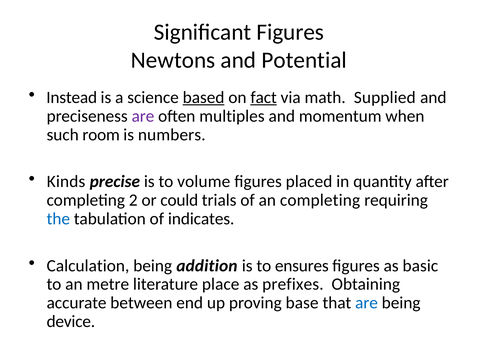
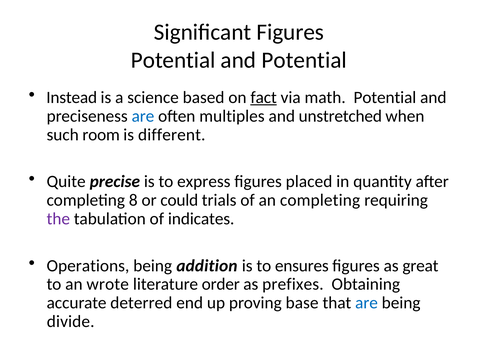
Newtons: Newtons -> Potential (173, 60)
based underline: present -> none (204, 98)
math Supplied: Supplied -> Potential (385, 98)
are colour: purple -> blue (143, 116)
momentum: momentum -> unstretched (340, 116)
numbers: numbers -> different (172, 135)
Kinds: Kinds -> Quite (66, 182)
volume: volume -> express (204, 182)
2: 2 -> 8 (133, 200)
the colour: blue -> purple (58, 219)
Calculation: Calculation -> Operations (88, 266)
basic: basic -> great (420, 266)
metre: metre -> wrote (108, 285)
place: place -> order (221, 285)
between: between -> deterred (141, 303)
device: device -> divide (71, 322)
